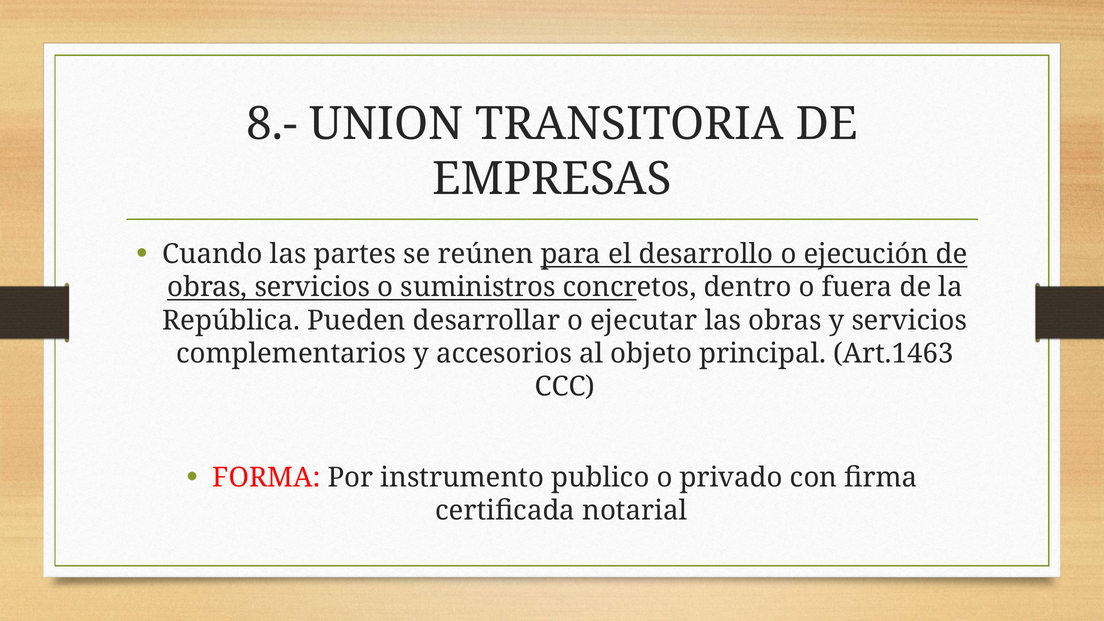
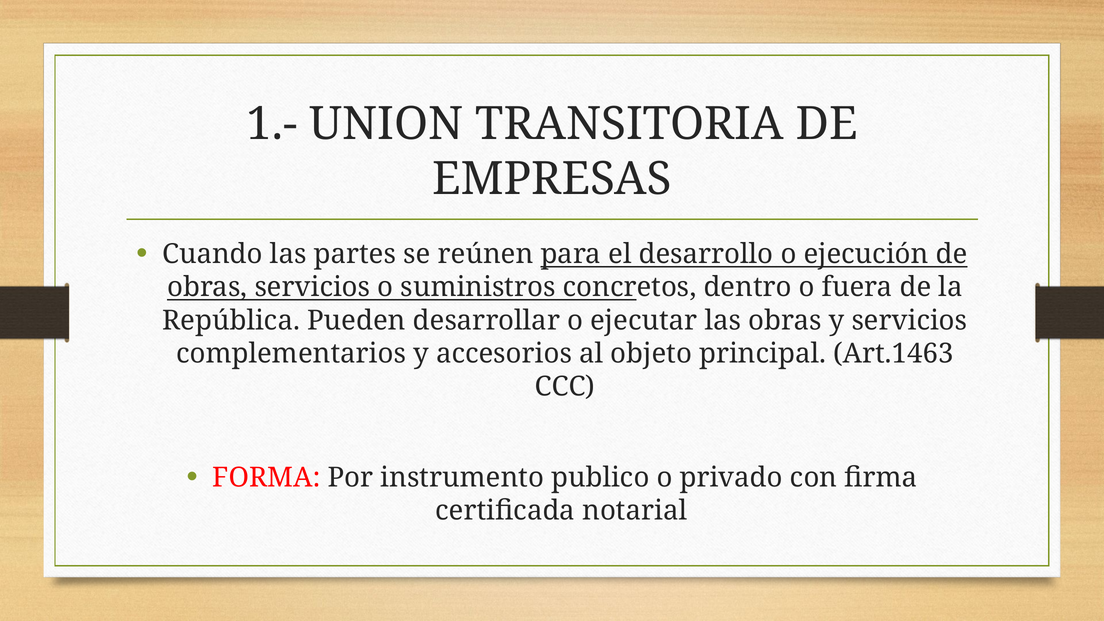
8.-: 8.- -> 1.- (272, 124)
